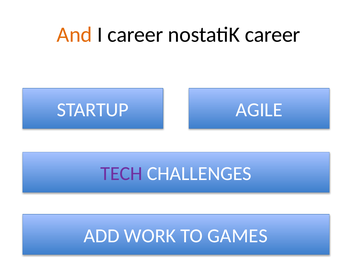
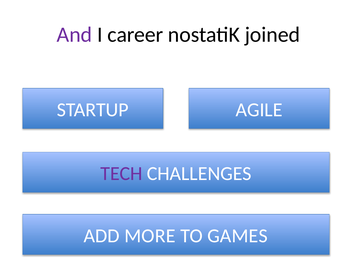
And colour: orange -> purple (74, 35)
nostatiK career: career -> joined (272, 35)
WORK: WORK -> MORE (150, 236)
